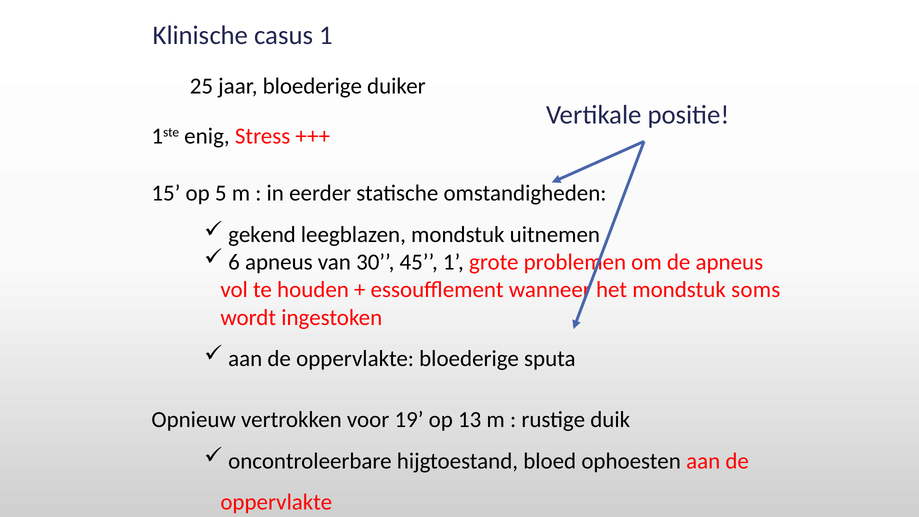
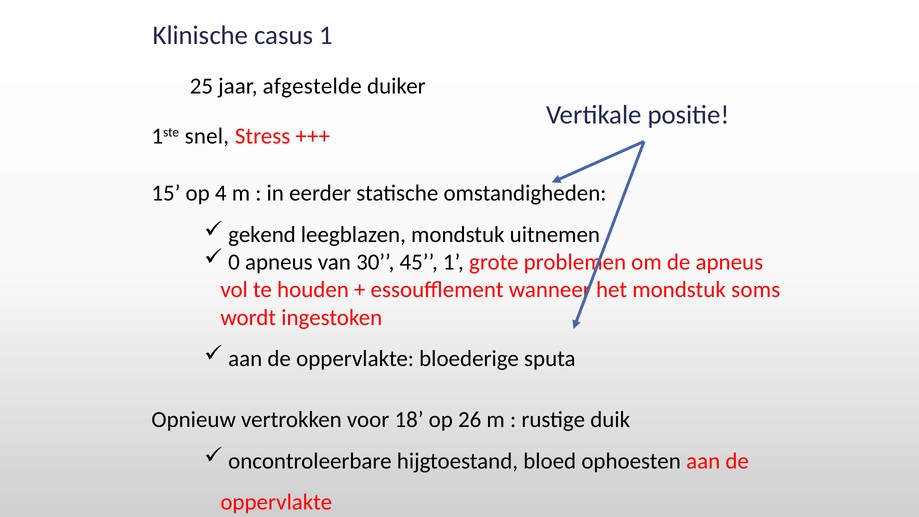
jaar bloederige: bloederige -> afgestelde (312, 86)
enig: enig -> snel (207, 136)
5: 5 -> 4 (221, 193)
6: 6 -> 0 (234, 262)
19: 19 -> 18 (409, 420)
13: 13 -> 26 (470, 420)
